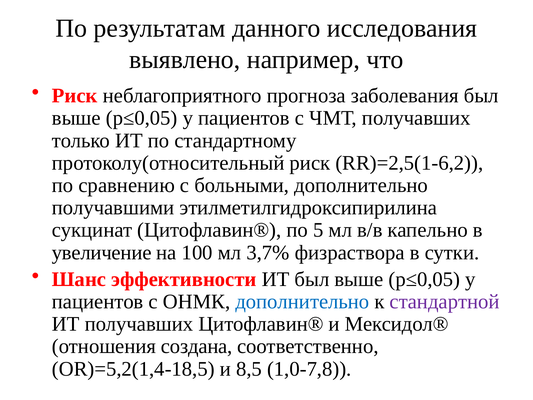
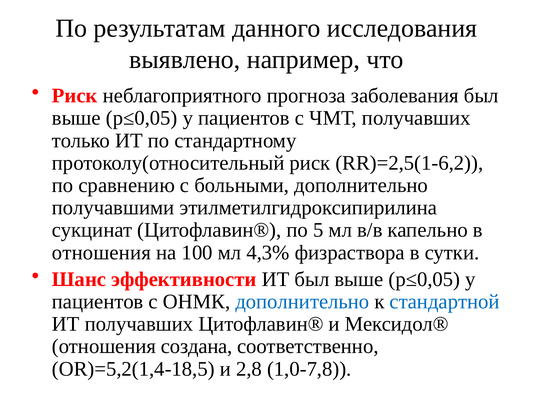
увеличение: увеличение -> отношения (101, 252)
3,7%: 3,7% -> 4,3% (268, 252)
стандартной colour: purple -> blue (445, 301)
8,5: 8,5 -> 2,8 (249, 369)
